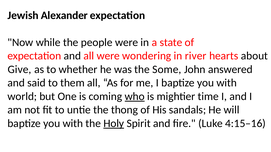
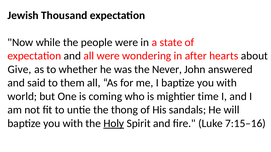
Alexander: Alexander -> Thousand (64, 15)
river: river -> after (196, 56)
Some: Some -> Never (167, 70)
who underline: present -> none (135, 97)
4:15–16: 4:15–16 -> 7:15–16 (245, 124)
